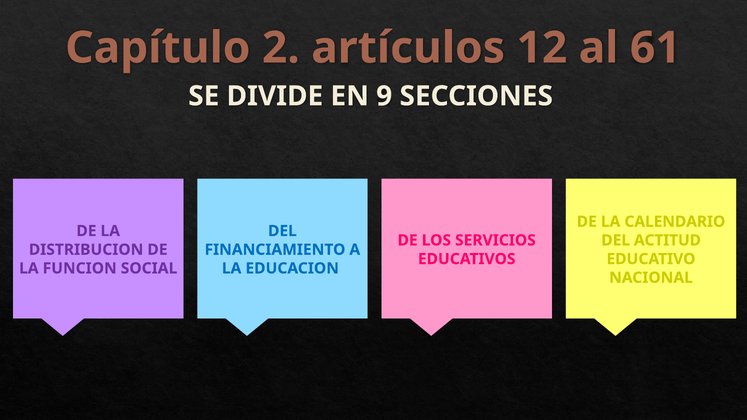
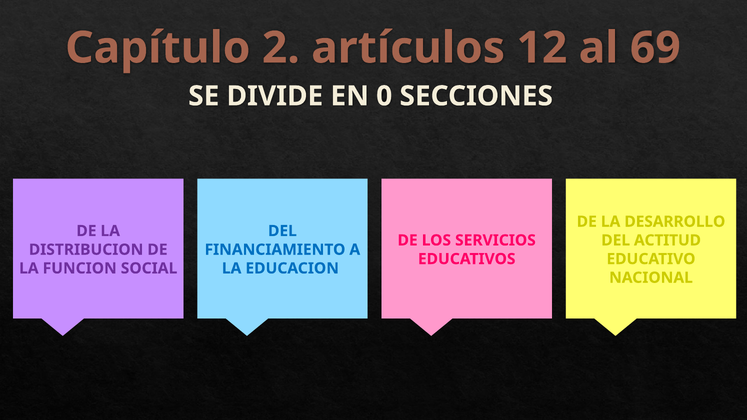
61: 61 -> 69 (655, 48)
9: 9 -> 0 (384, 96)
CALENDARIO: CALENDARIO -> DESARROLLO (675, 222)
